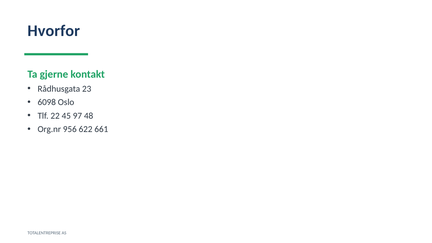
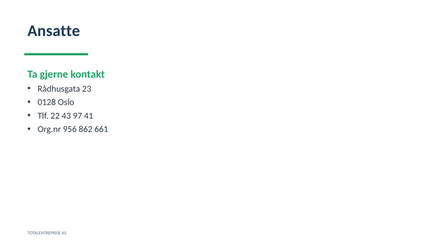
Hvorfor: Hvorfor -> Ansatte (54, 31)
6098: 6098 -> 0128 (47, 102)
45: 45 -> 43 (66, 116)
48: 48 -> 41 (89, 116)
622: 622 -> 862 (86, 129)
